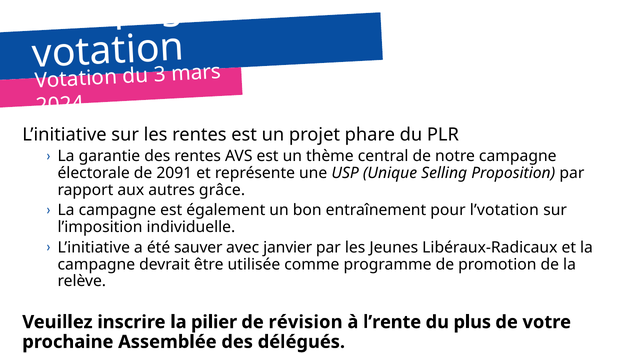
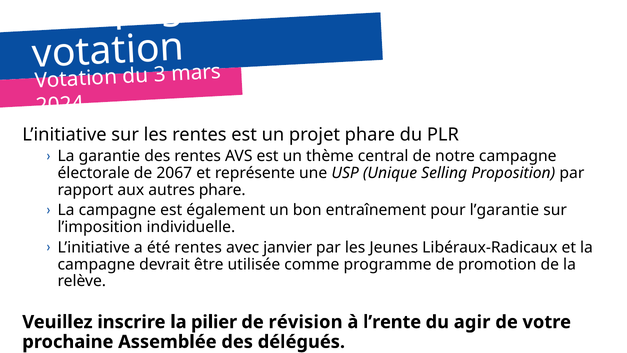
2091: 2091 -> 2067 (174, 173)
autres grâce: grâce -> phare (222, 190)
l’votation: l’votation -> l’garantie (504, 210)
été sauver: sauver -> rentes (198, 247)
plus: plus -> agir (472, 322)
